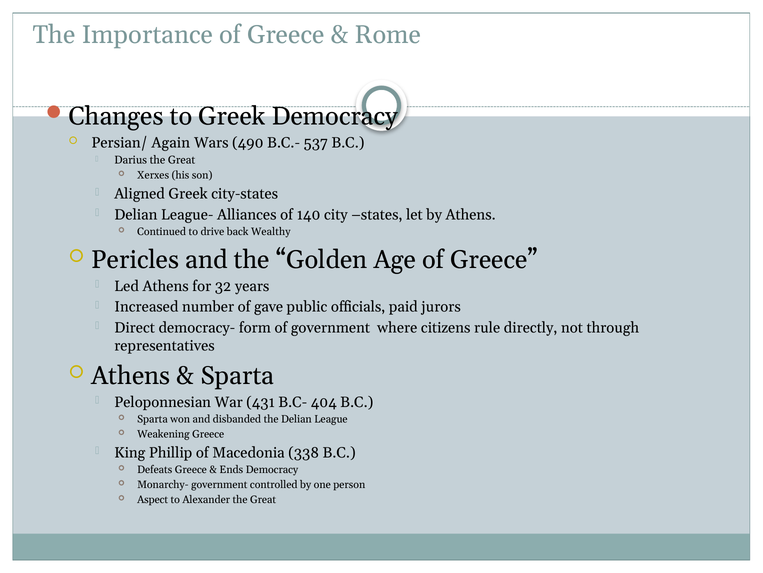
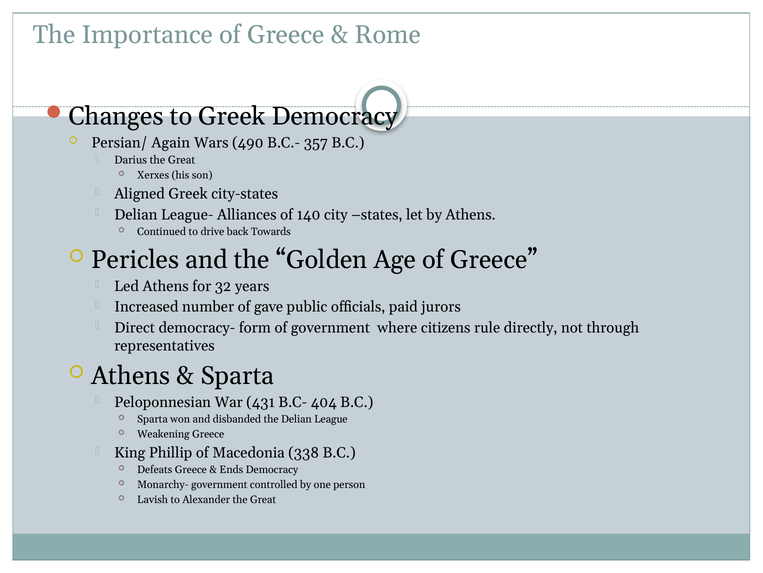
537: 537 -> 357 (316, 143)
Wealthy: Wealthy -> Towards (271, 232)
Aspect: Aspect -> Lavish (153, 499)
